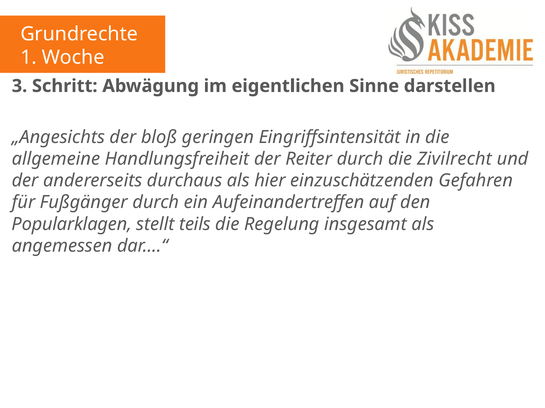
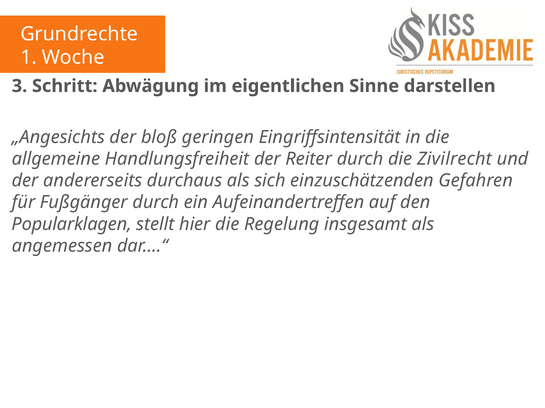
hier: hier -> sich (270, 181)
teils: teils -> hier (195, 225)
